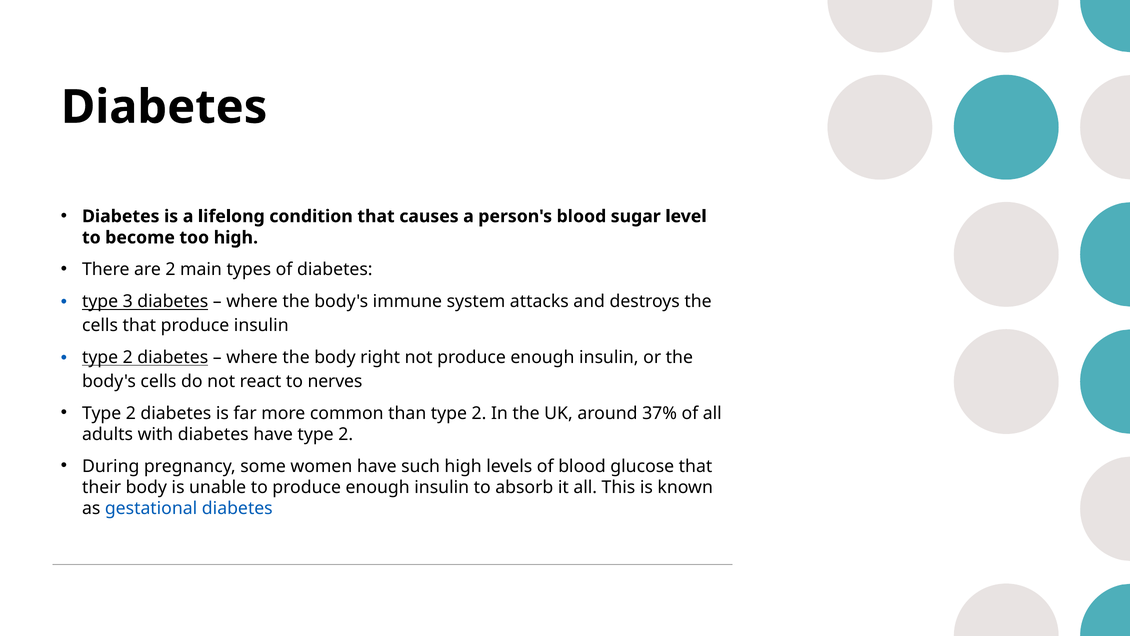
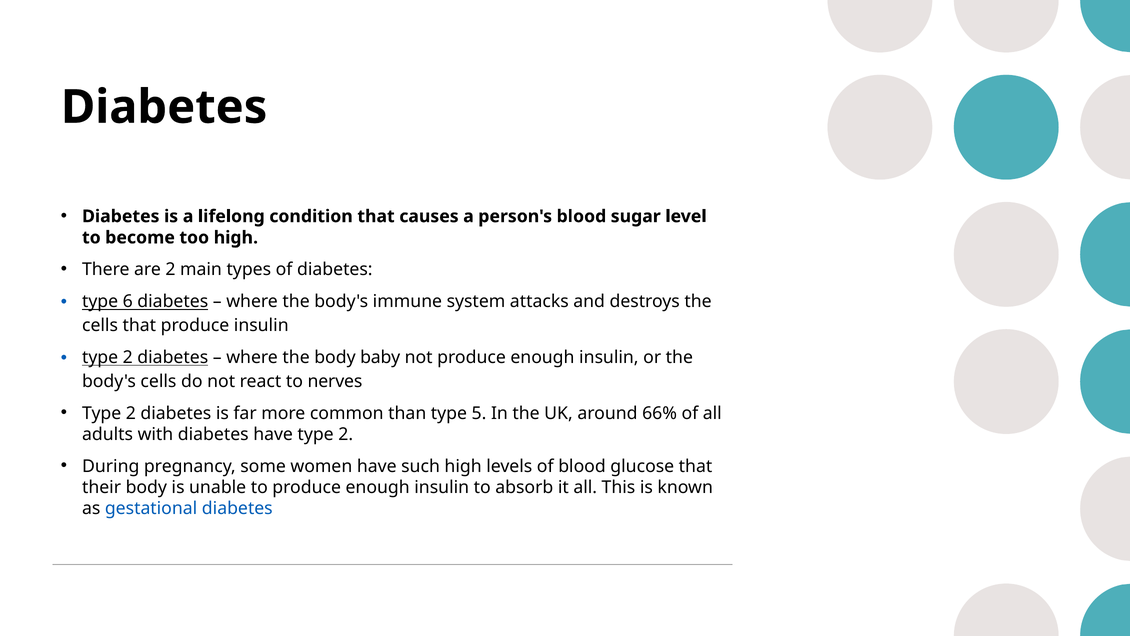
3: 3 -> 6 (128, 301)
right: right -> baby (380, 357)
than type 2: 2 -> 5 (479, 413)
37%: 37% -> 66% (660, 413)
